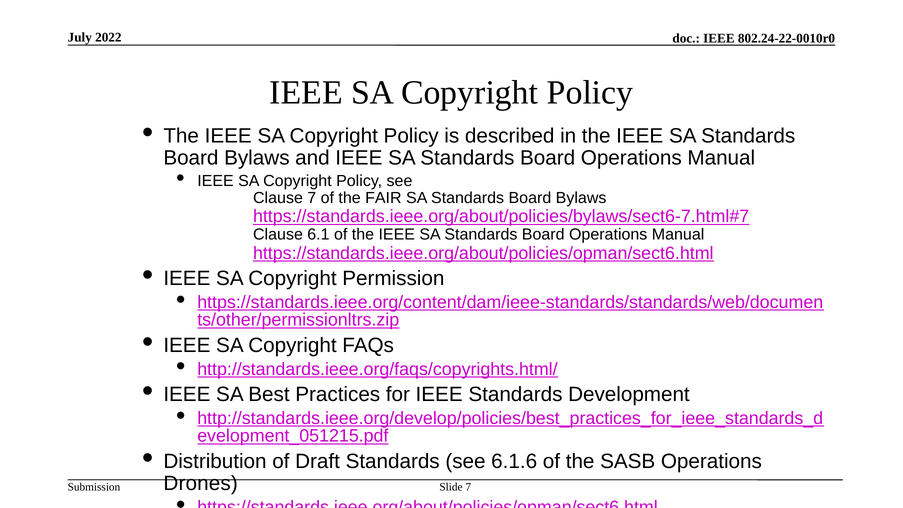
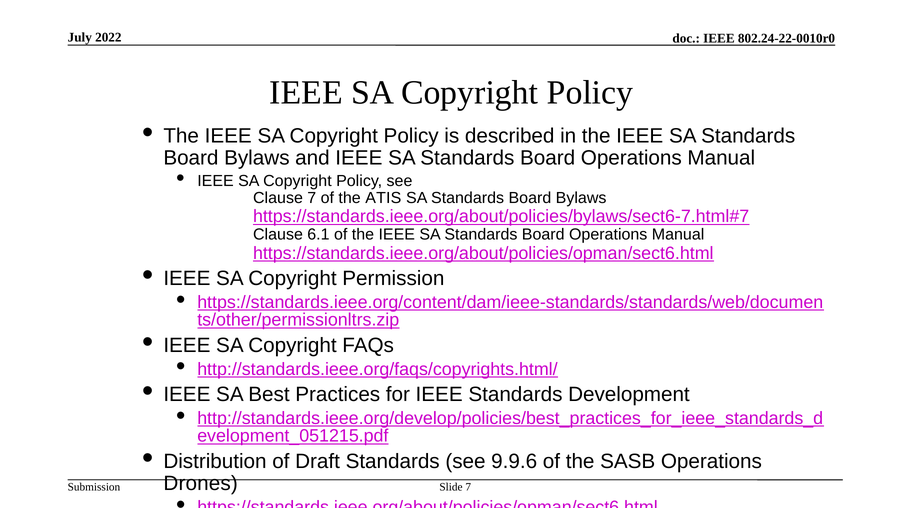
FAIR: FAIR -> ATIS (383, 198)
6.1.6: 6.1.6 -> 9.9.6 (514, 461)
